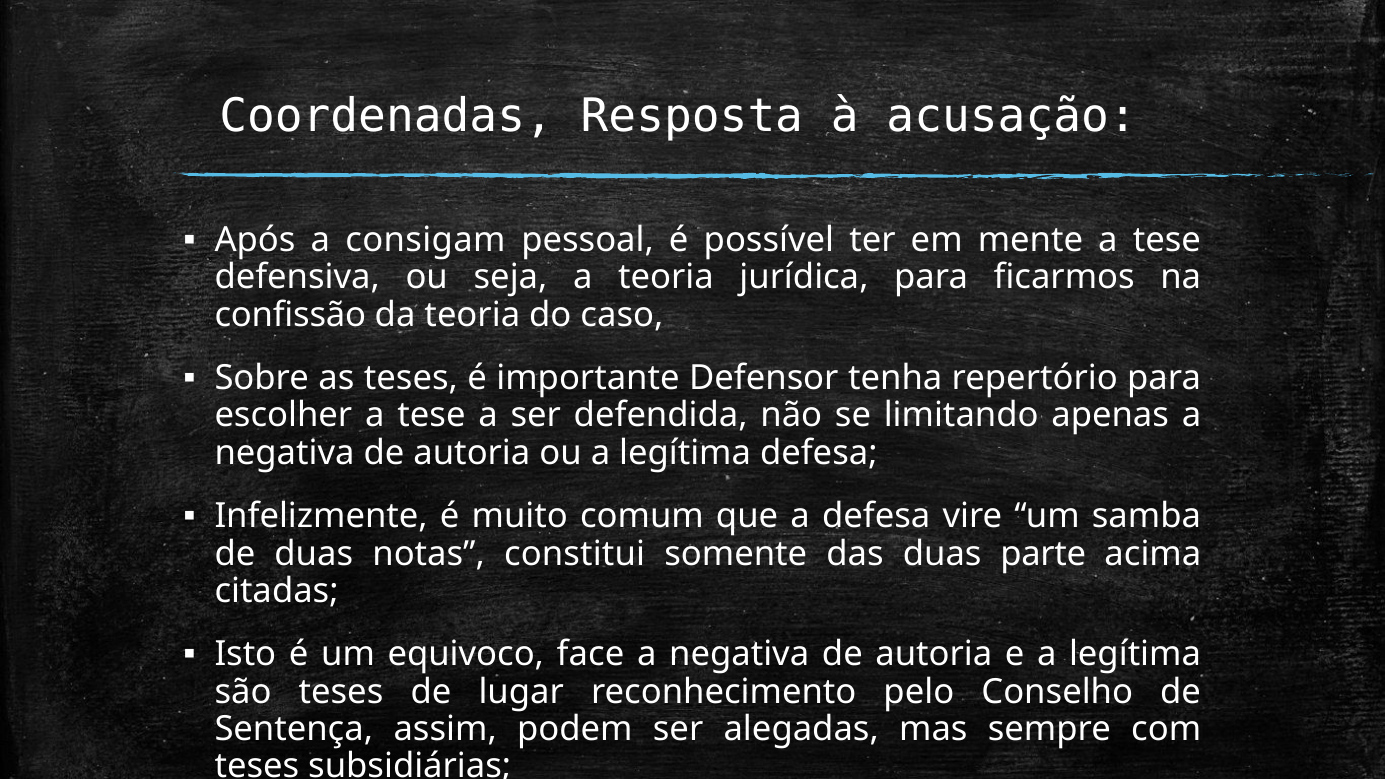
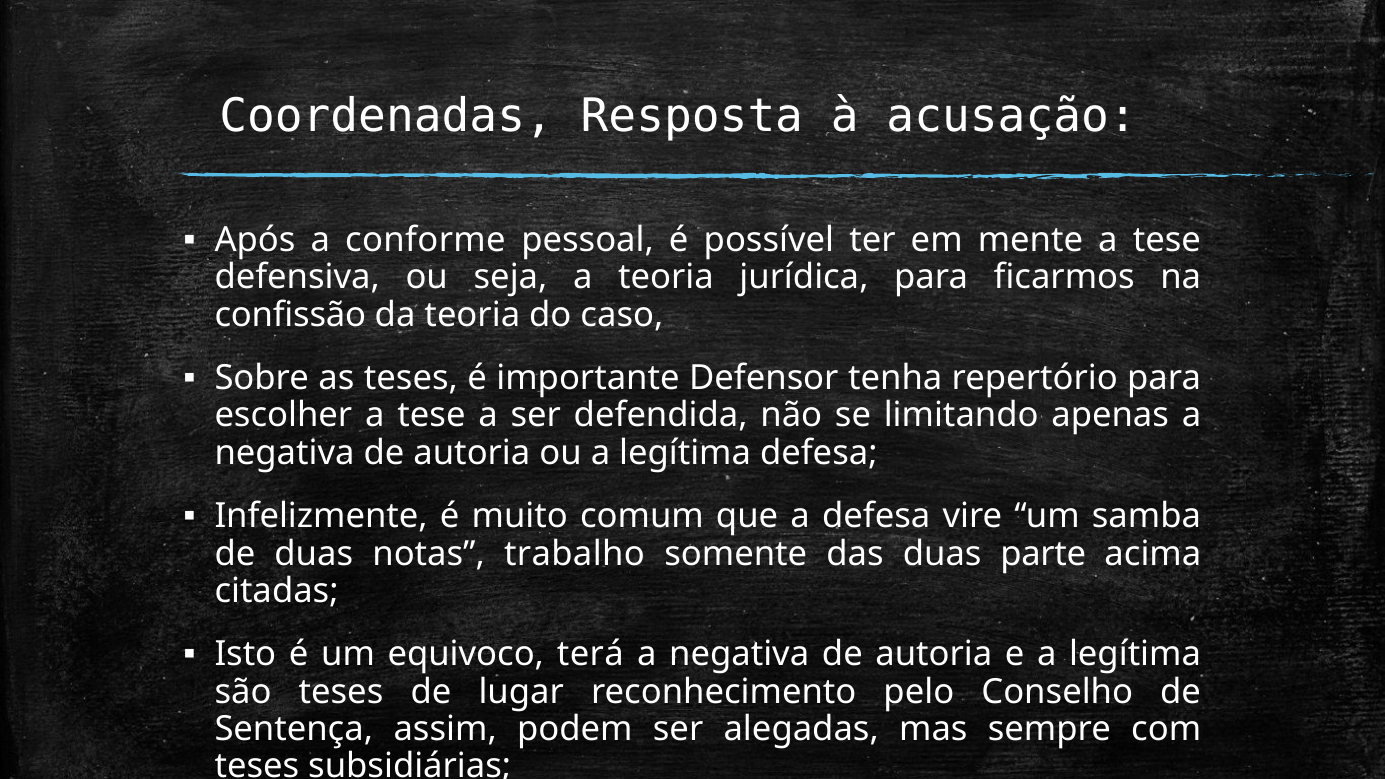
consigam: consigam -> conforme (425, 240)
constitui: constitui -> trabalho (574, 554)
face: face -> terá (590, 655)
